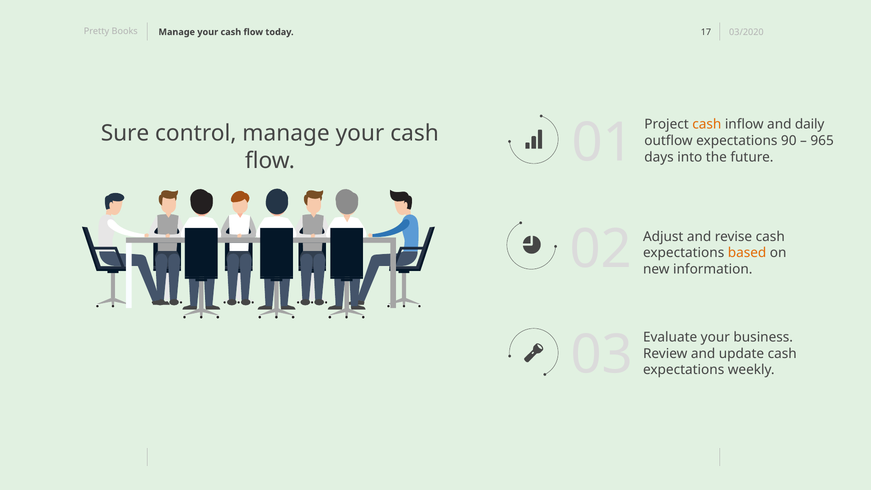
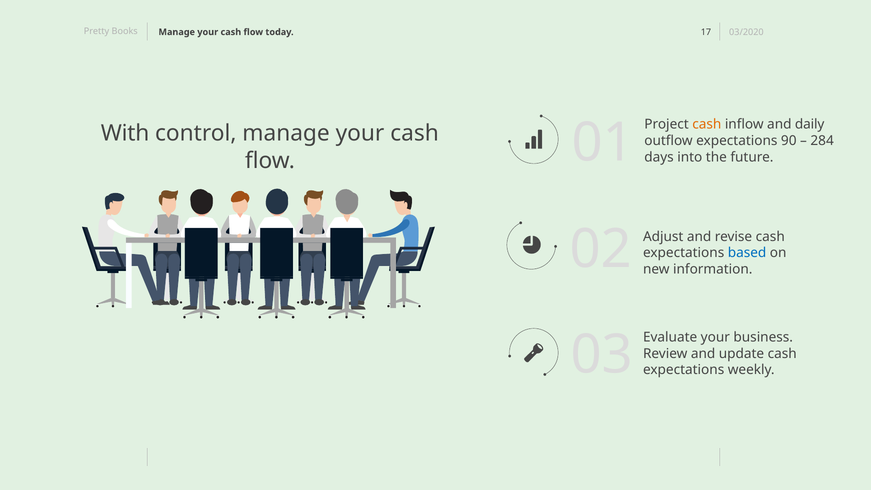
Sure: Sure -> With (125, 133)
965: 965 -> 284 (822, 141)
based colour: orange -> blue (747, 253)
